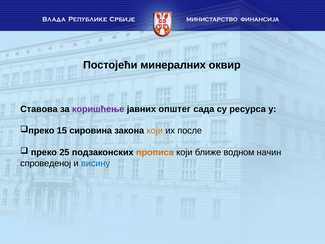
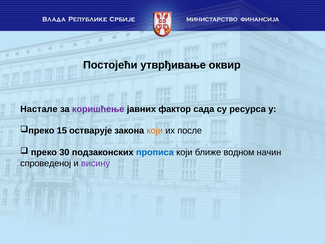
минералних: минералних -> утврђивање (173, 65)
Ставова: Ставова -> Настале (39, 109)
општег: општег -> фактор (175, 109)
сировина: сировина -> остварује (91, 131)
25: 25 -> 30 (64, 152)
прописа colour: orange -> blue (155, 152)
висину colour: blue -> purple (95, 163)
